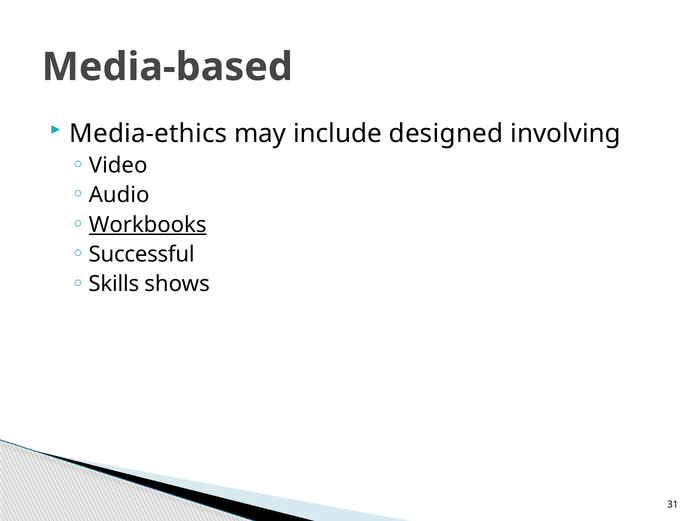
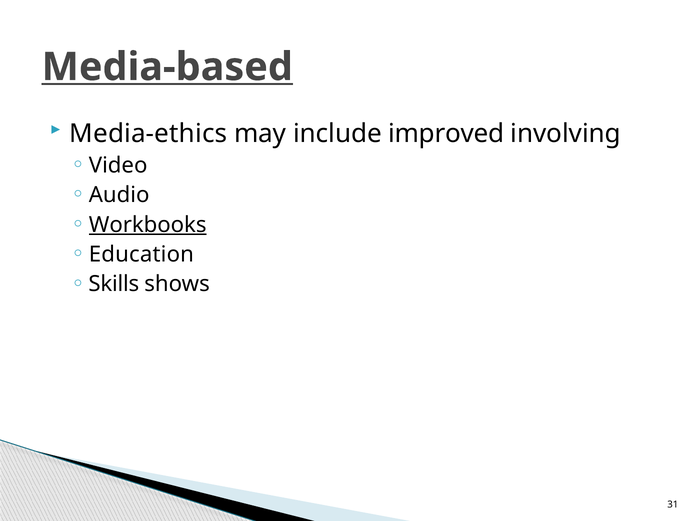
Media-based underline: none -> present (167, 67)
designed: designed -> improved (446, 133)
Successful: Successful -> Education (141, 255)
